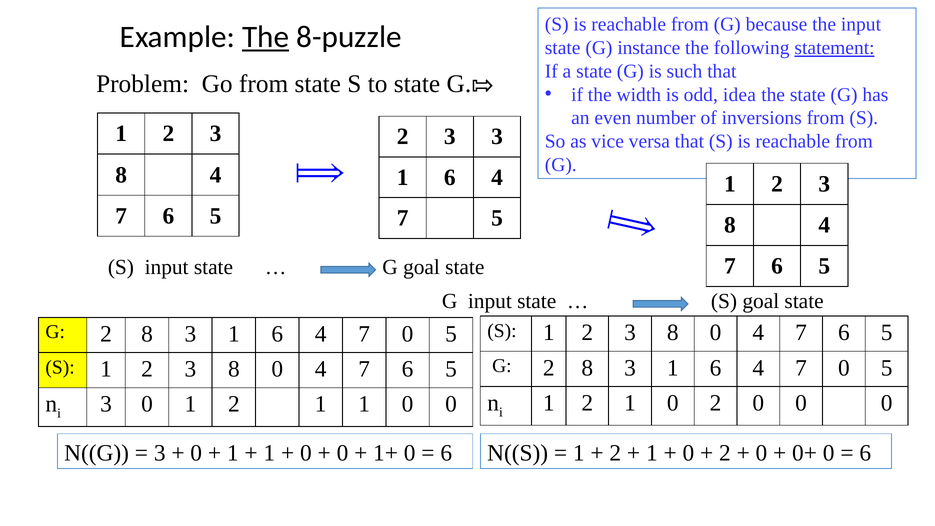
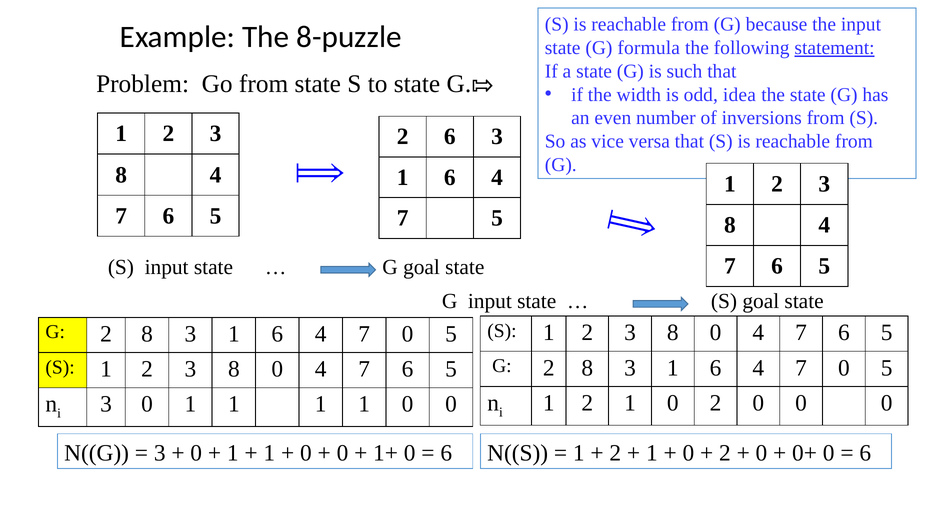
The underline: present -> none (266, 37)
instance: instance -> formula (649, 48)
3: 3 -> 6 (450, 137)
0 1 2: 2 -> 1 (234, 404)
